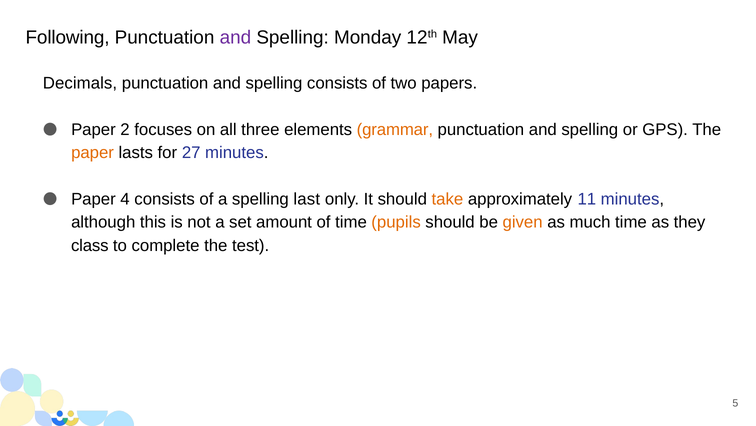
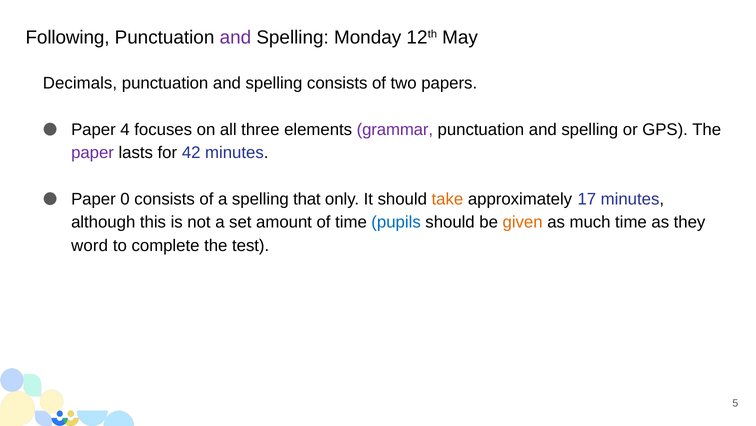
2: 2 -> 4 (125, 129)
grammar colour: orange -> purple (395, 129)
paper colour: orange -> purple (93, 152)
27: 27 -> 42 (191, 152)
4: 4 -> 0 (125, 199)
last: last -> that (307, 199)
11: 11 -> 17 (587, 199)
pupils colour: orange -> blue (396, 222)
class: class -> word (90, 245)
